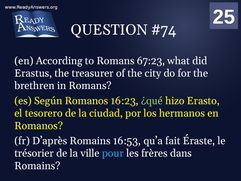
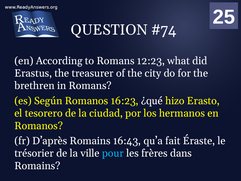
67:23: 67:23 -> 12:23 (151, 61)
¿qué colour: light green -> white (152, 101)
16:53: 16:53 -> 16:43 (127, 141)
